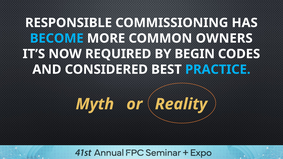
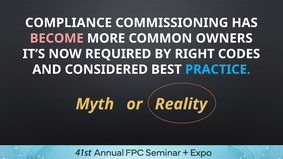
RESPONSIBLE: RESPONSIBLE -> COMPLIANCE (68, 23)
BECOME colour: light blue -> pink (57, 38)
BEGIN: BEGIN -> RIGHT (195, 54)
